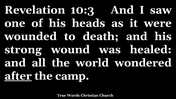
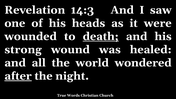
10:3: 10:3 -> 14:3 (82, 10)
death underline: none -> present (101, 36)
camp: camp -> night (72, 76)
